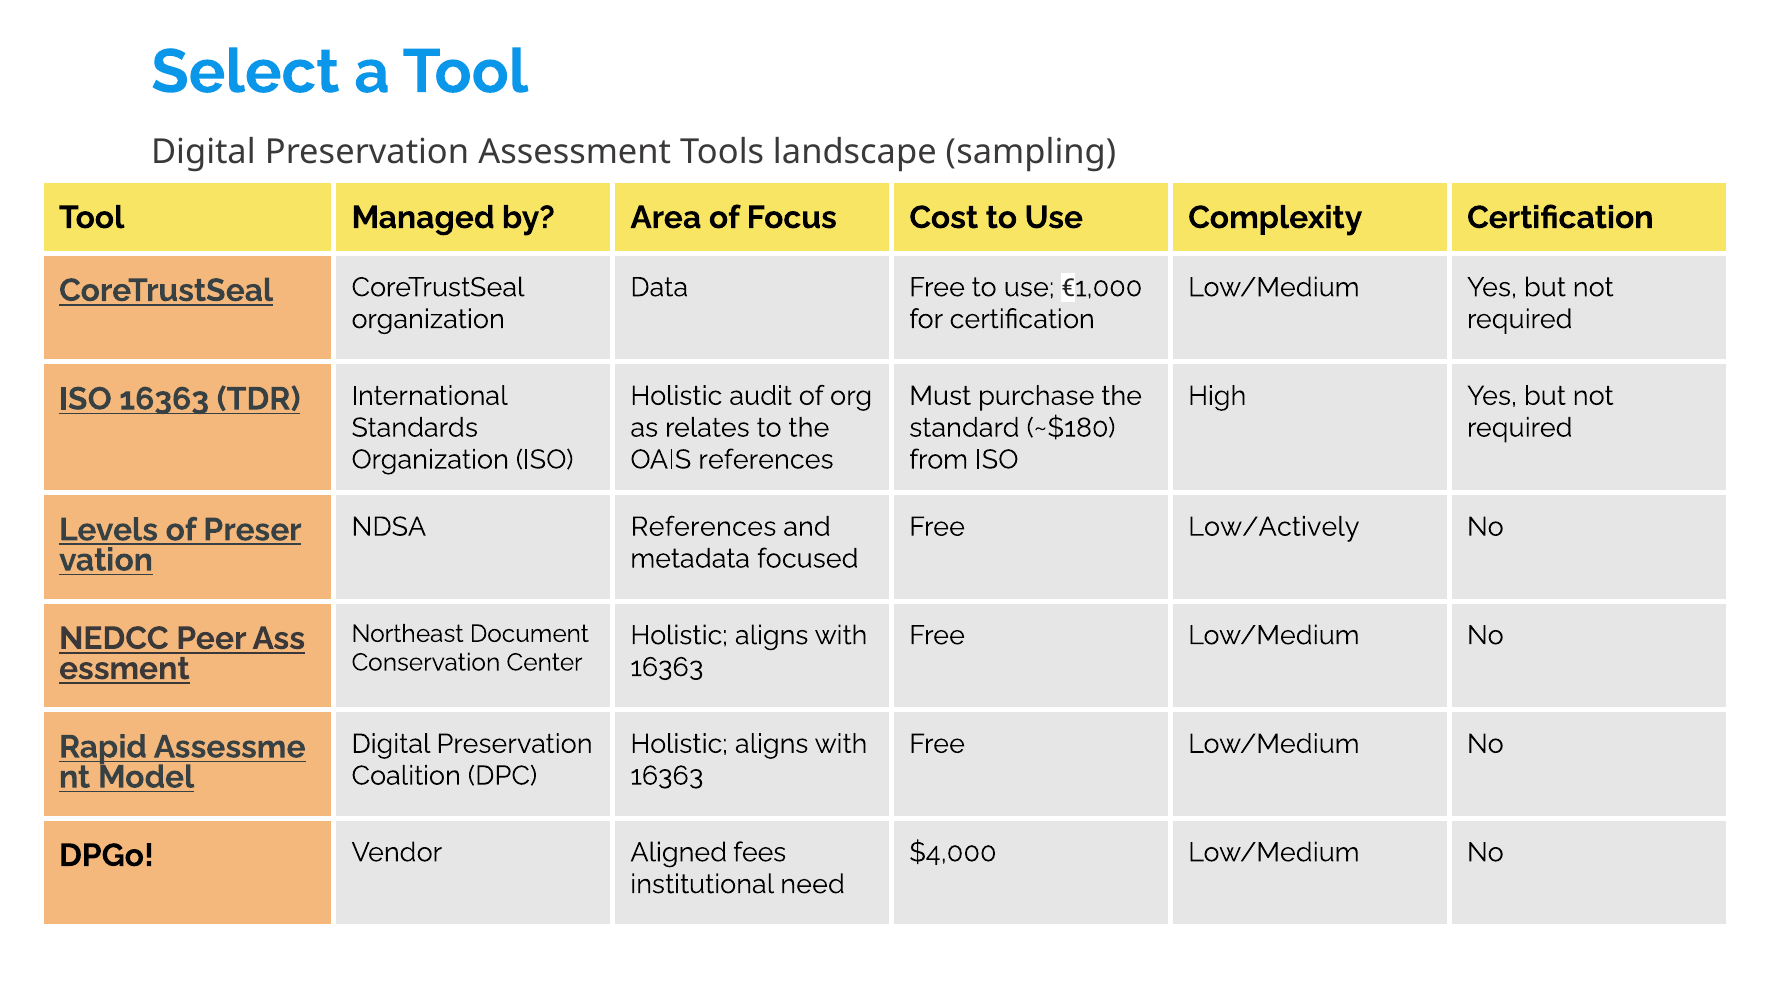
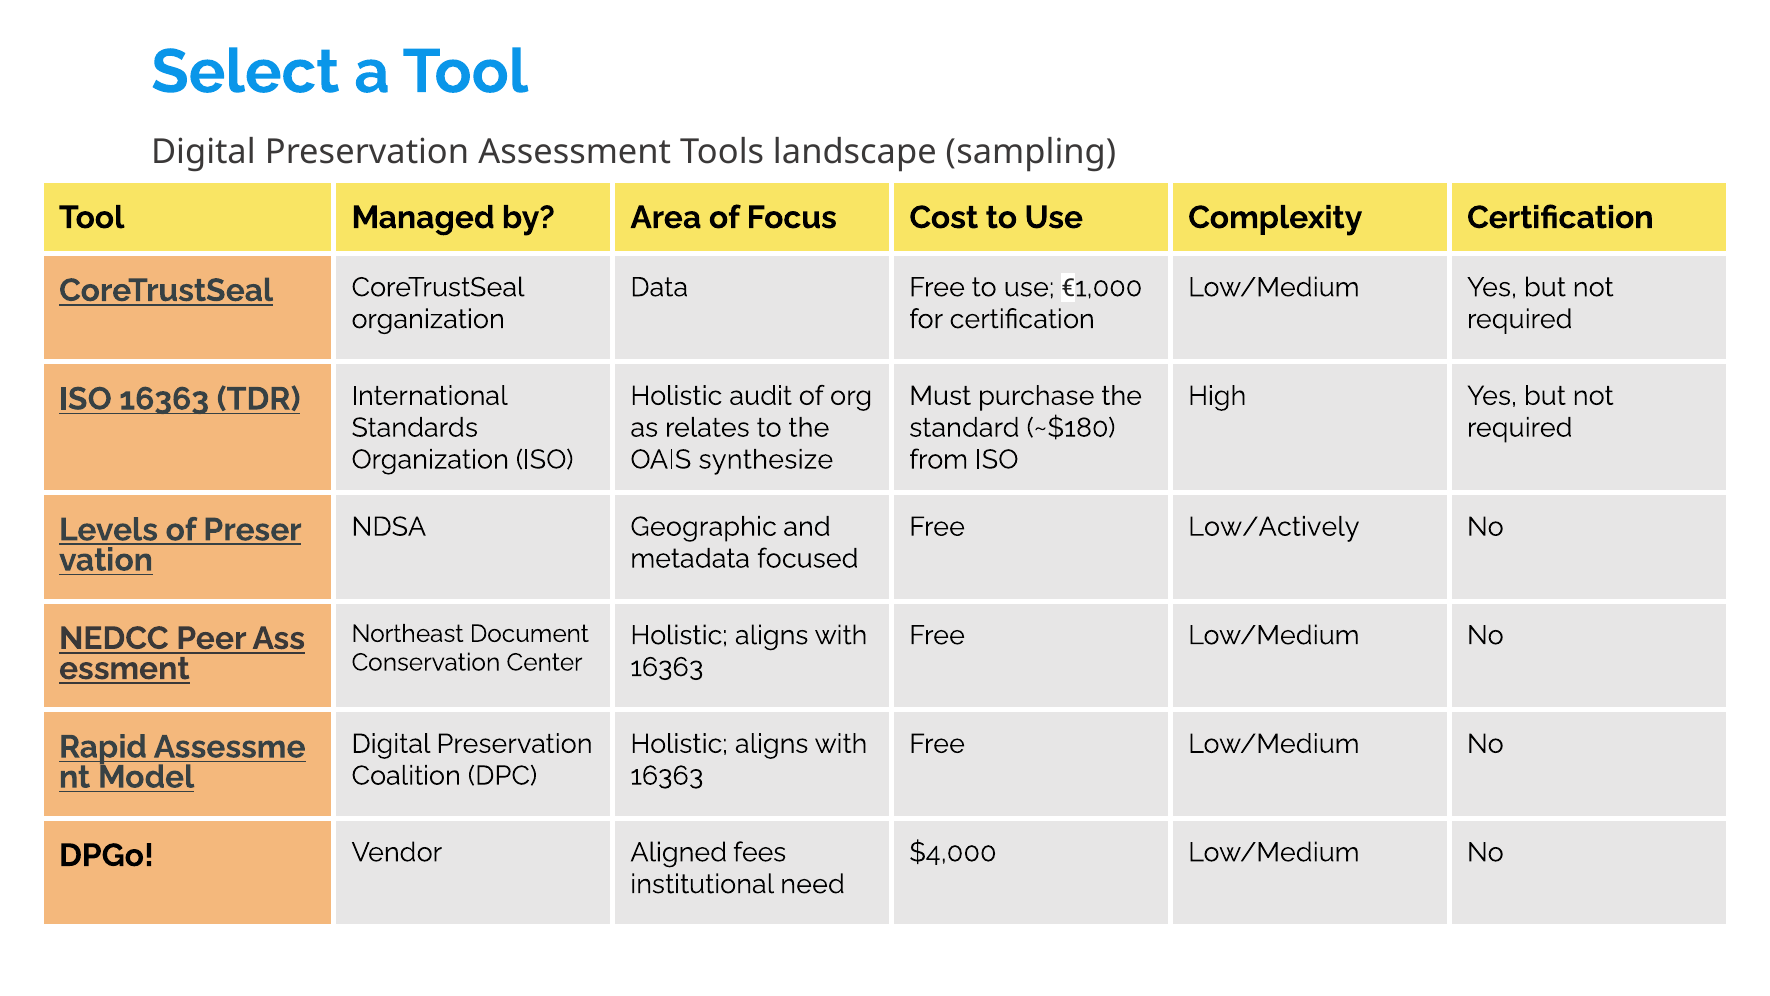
OAIS references: references -> synthesize (766, 459)
NDSA References: References -> Geographic (704, 527)
